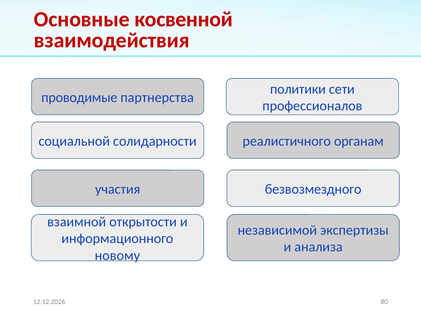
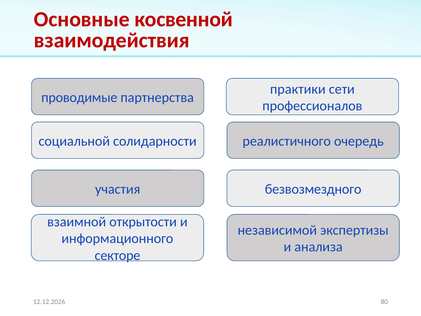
политики: политики -> практики (298, 89)
органам: органам -> очередь (359, 141)
новому: новому -> секторе (118, 255)
